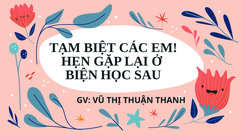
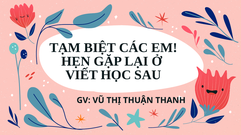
BIỆN: BIỆN -> VIẾT (82, 75)
